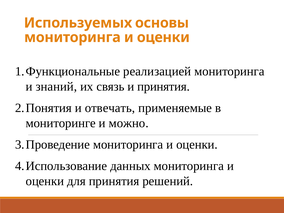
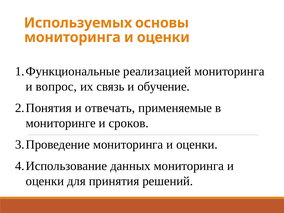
знаний: знаний -> вопрос (56, 86)
и принятия: принятия -> обучение (164, 86)
можно: можно -> сроков (129, 123)
